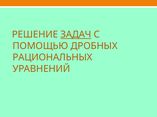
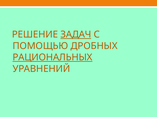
РАЦИОНАЛЬНЫХ underline: none -> present (52, 58)
